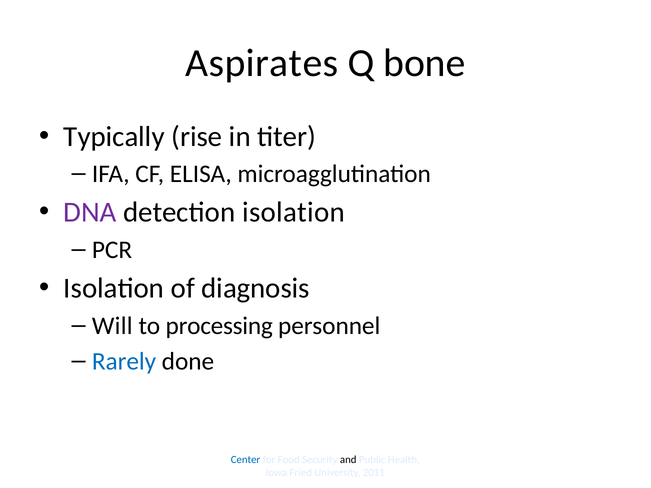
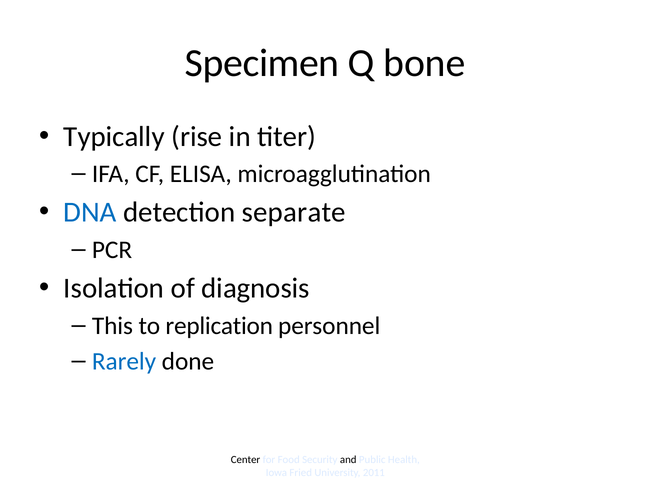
Aspirates: Aspirates -> Specimen (262, 63)
DNA colour: purple -> blue (90, 213)
detection isolation: isolation -> separate (294, 213)
Will: Will -> This (112, 326)
processing: processing -> replication (219, 326)
Center colour: blue -> black (246, 460)
